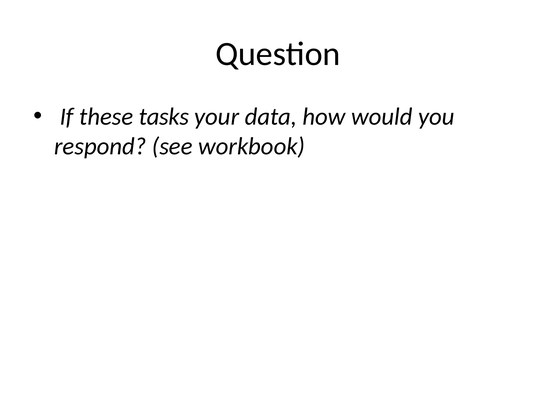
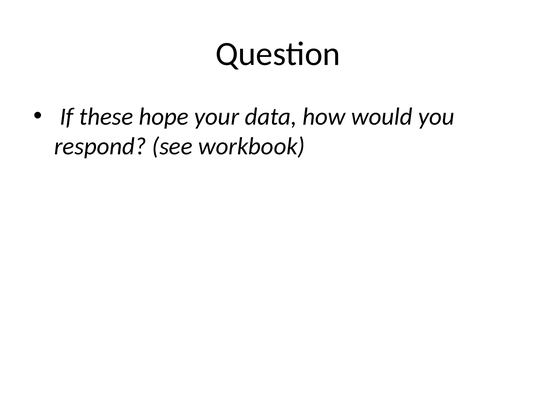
tasks: tasks -> hope (164, 117)
